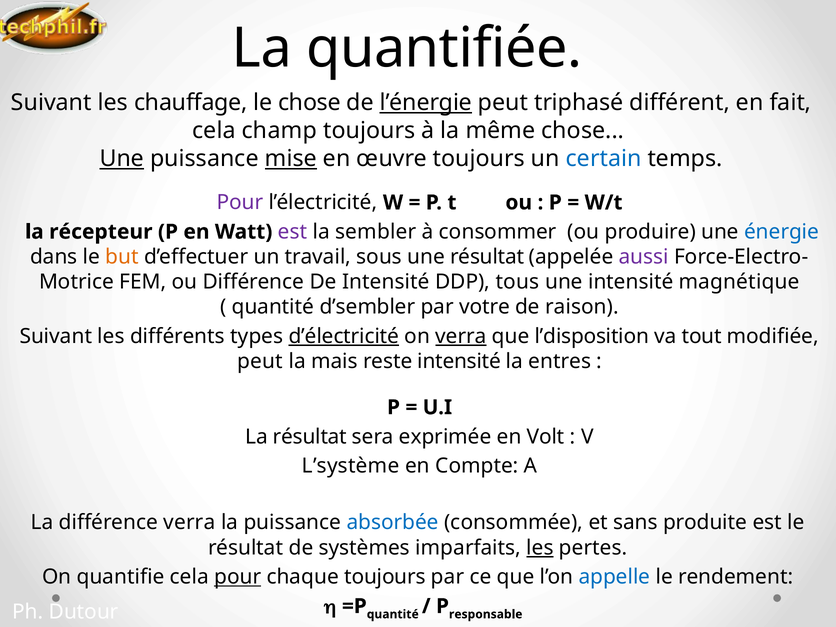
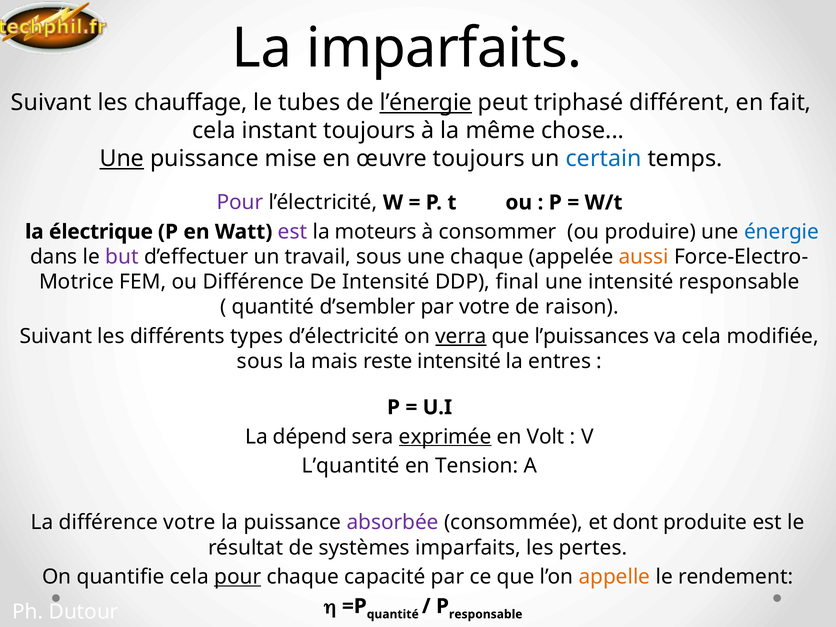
La quantifiée: quantifiée -> imparfaits (444, 48)
le chose: chose -> tubes (309, 103)
champ: champ -> instant (279, 131)
mise underline: present -> none (291, 159)
récepteur: récepteur -> électrique (101, 232)
sembler: sembler -> moteurs (376, 232)
but colour: orange -> purple (122, 257)
une résultat: résultat -> chaque (487, 257)
aussi colour: purple -> orange (644, 257)
tous: tous -> final (517, 282)
intensité magnétique: magnétique -> responsable (739, 282)
d’électricité underline: present -> none (344, 336)
l’disposition: l’disposition -> l’puissances (592, 336)
va tout: tout -> cela (702, 336)
peut: peut -> sous (260, 361)
La résultat: résultat -> dépend (310, 437)
exprimée underline: none -> present (445, 437)
L’système: L’système -> L’quantité (351, 466)
Compte: Compte -> Tension (477, 466)
différence verra: verra -> votre (189, 523)
absorbée colour: blue -> purple (393, 523)
sans: sans -> dont (636, 523)
les underline: present -> none (540, 548)
chaque toujours: toujours -> capacité (385, 577)
appelle colour: blue -> orange (614, 577)
